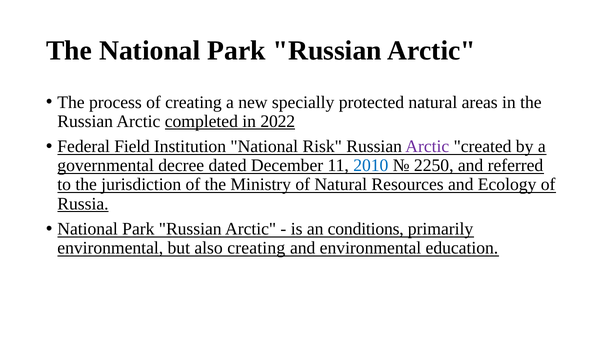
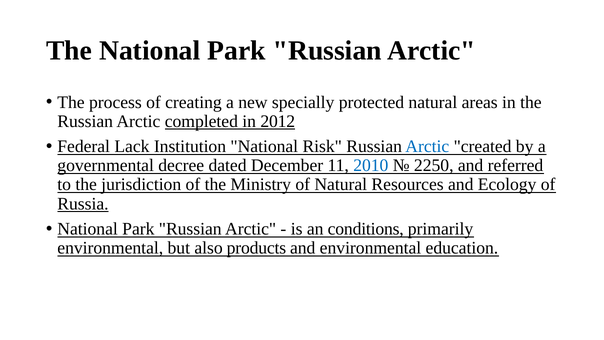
2022: 2022 -> 2012 (278, 121)
Field: Field -> Lack (132, 146)
Arctic colour: purple -> blue (427, 146)
also creating: creating -> products (256, 248)
